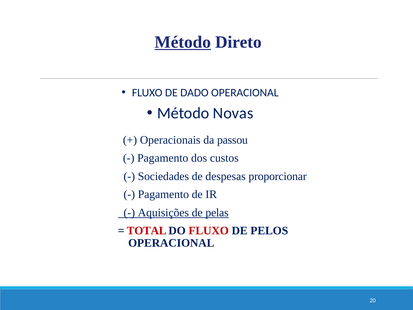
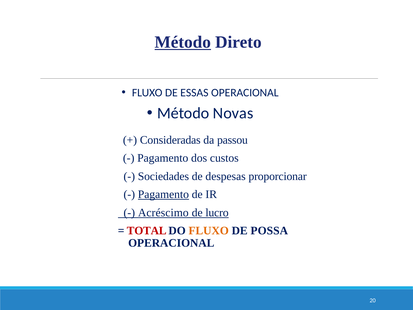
DADO: DADO -> ESSAS (194, 93)
Operacionais: Operacionais -> Consideradas (170, 140)
Pagamento underline: none -> present (163, 194)
Aquisições: Aquisições -> Acréscimo (163, 212)
pelas: pelas -> lucro (217, 212)
FLUXO colour: red -> orange (209, 231)
PELOS: PELOS -> POSSA (269, 231)
